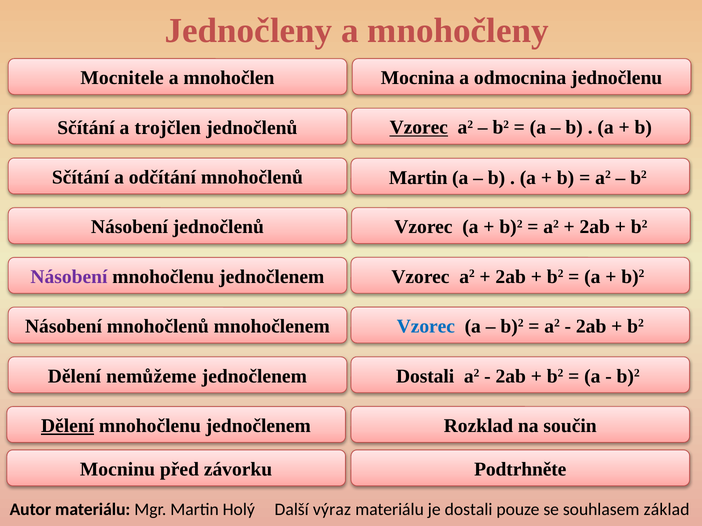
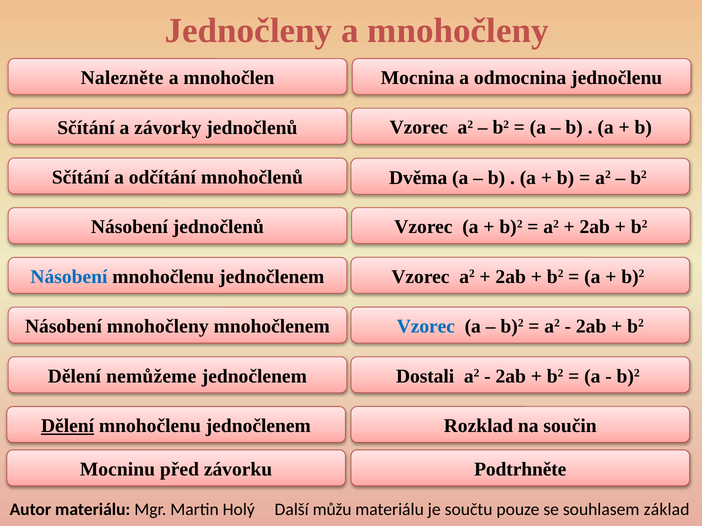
Mocnitele: Mocnitele -> Nalezněte (122, 78)
trojčlen: trojčlen -> závorky (168, 128)
Vzorec underline: present -> none (419, 128)
Martin: Martin -> Dvěma (418, 178)
Násobení colour: purple -> blue (69, 277)
Násobení mnohočlenů: mnohočlenů -> mnohočleny (158, 327)
výraz: výraz -> můžu (332, 510)
je dostali: dostali -> součtu (469, 510)
